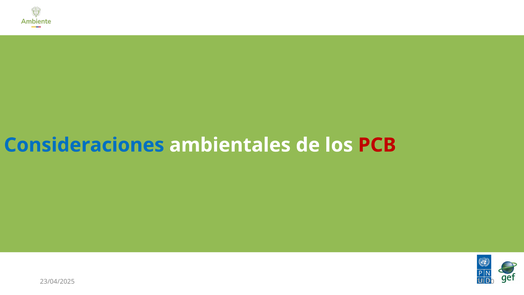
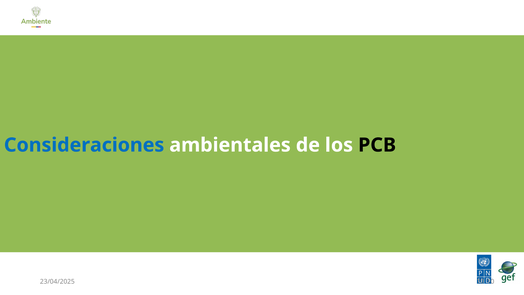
PCB colour: red -> black (377, 145)
